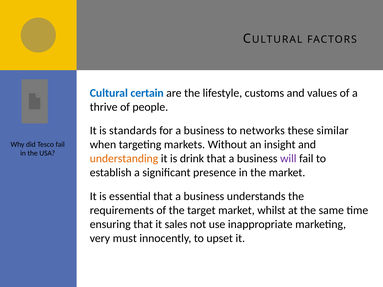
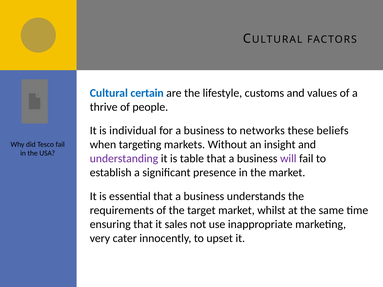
standards: standards -> individual (133, 131)
similar: similar -> beliefs (333, 131)
understanding colour: orange -> purple (124, 159)
drink: drink -> table (192, 159)
must: must -> cater (125, 238)
